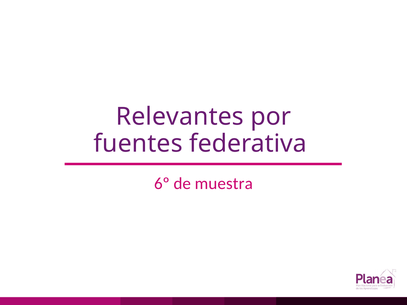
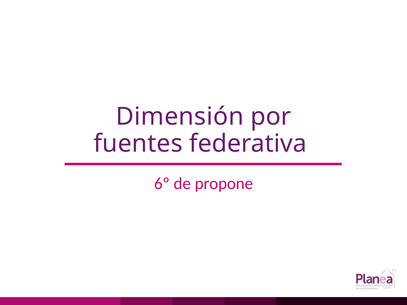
Relevantes: Relevantes -> Dimensión (180, 117)
muestra: muestra -> propone (224, 184)
